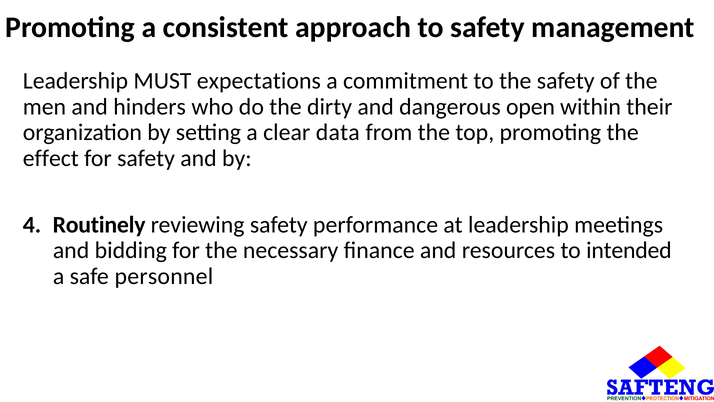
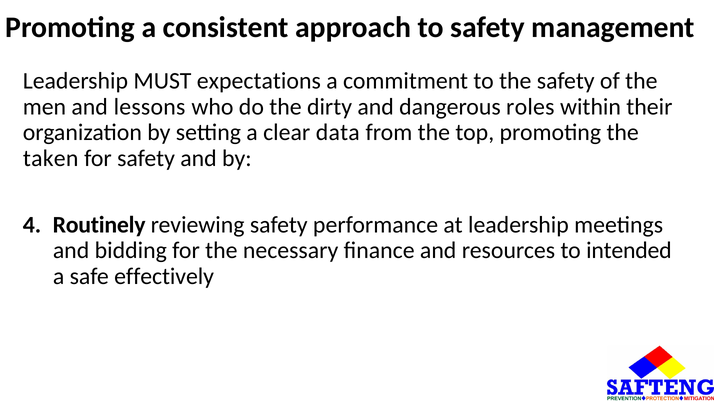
hinders: hinders -> lessons (149, 107)
open: open -> roles (530, 107)
effect: effect -> taken (51, 158)
personnel: personnel -> effectively (164, 276)
